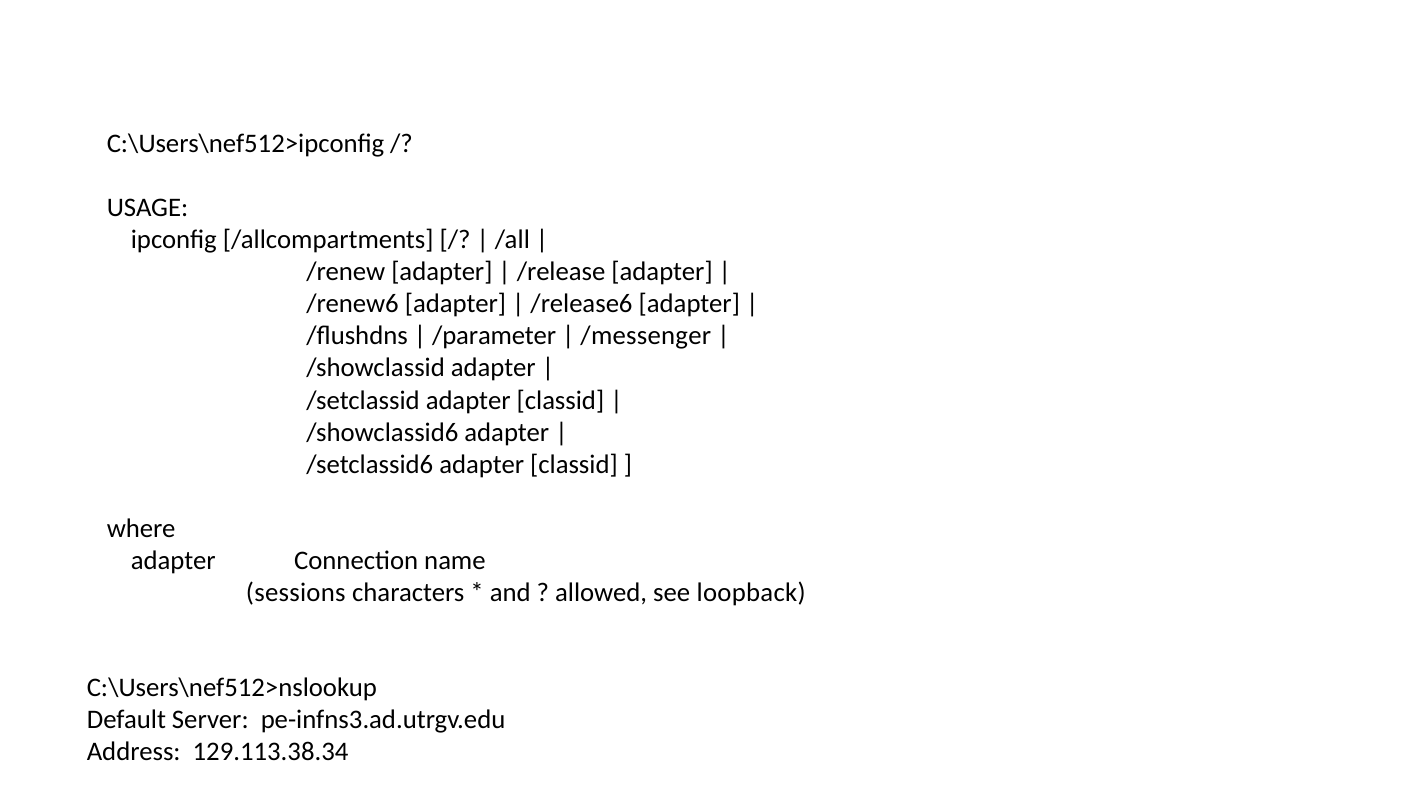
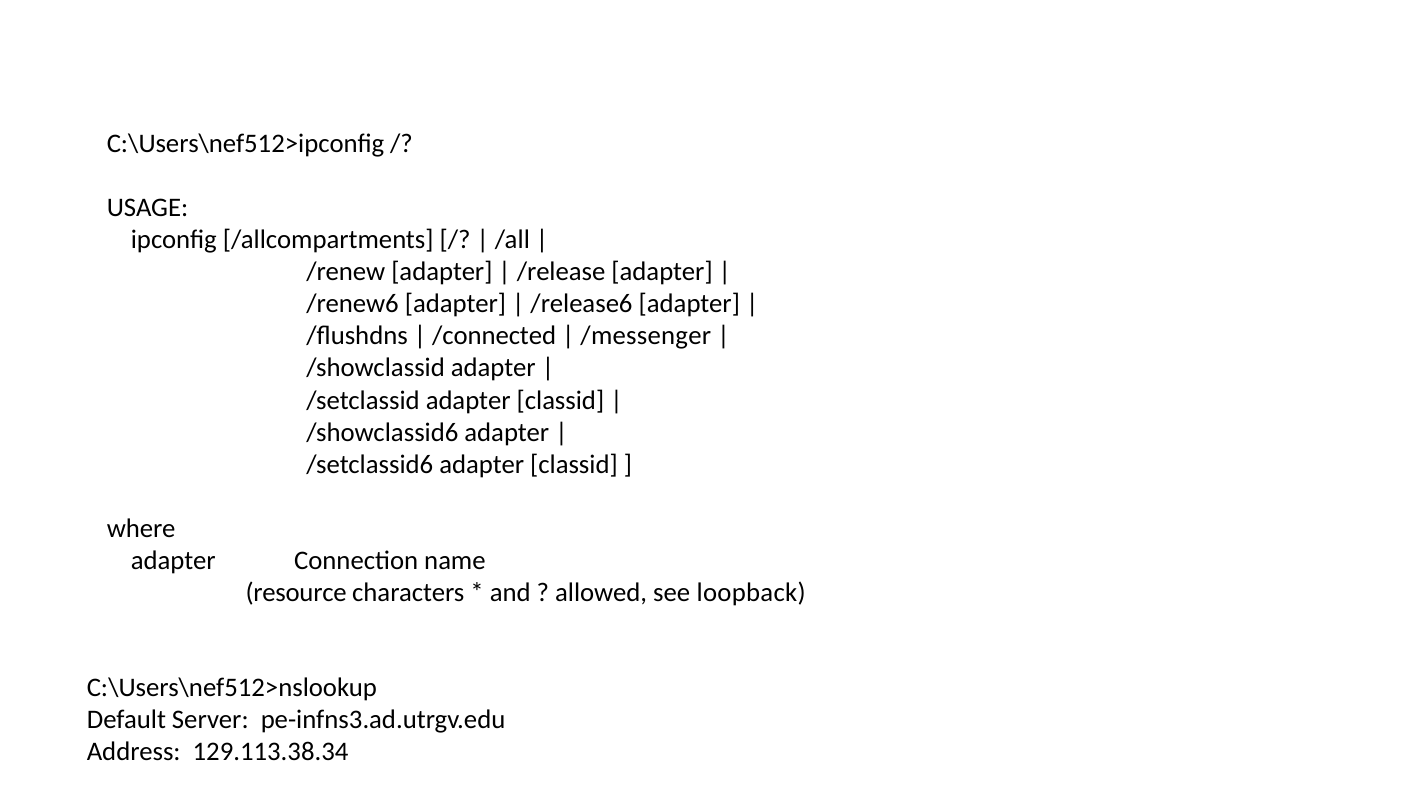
/parameter: /parameter -> /connected (494, 336)
sessions: sessions -> resource (296, 593)
